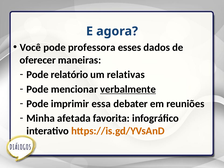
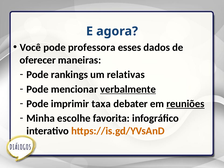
relatório: relatório -> rankings (69, 75)
essa: essa -> taxa (101, 104)
reuniões underline: none -> present (185, 104)
afetada: afetada -> escolhe (74, 118)
